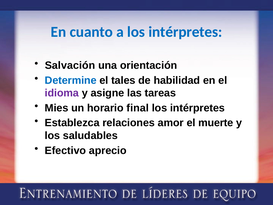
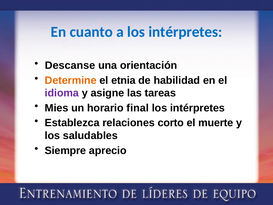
Salvación: Salvación -> Descanse (70, 65)
Determine colour: blue -> orange (71, 80)
tales: tales -> etnia (123, 80)
amor: amor -> corto (171, 123)
Efectivo: Efectivo -> Siempre (65, 150)
